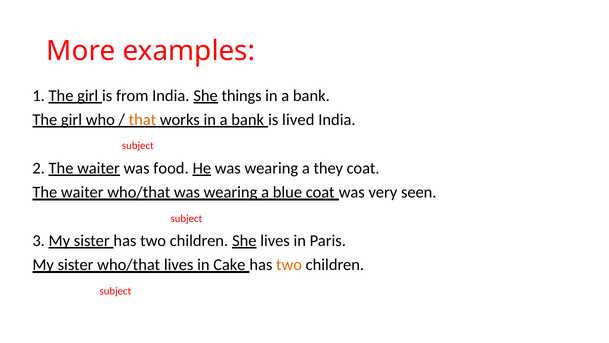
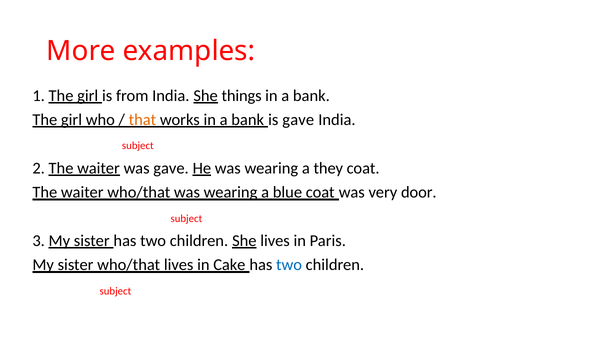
is lived: lived -> gave (298, 120)
was food: food -> gave (171, 168)
seen: seen -> door (419, 192)
two colour: orange -> blue (289, 265)
